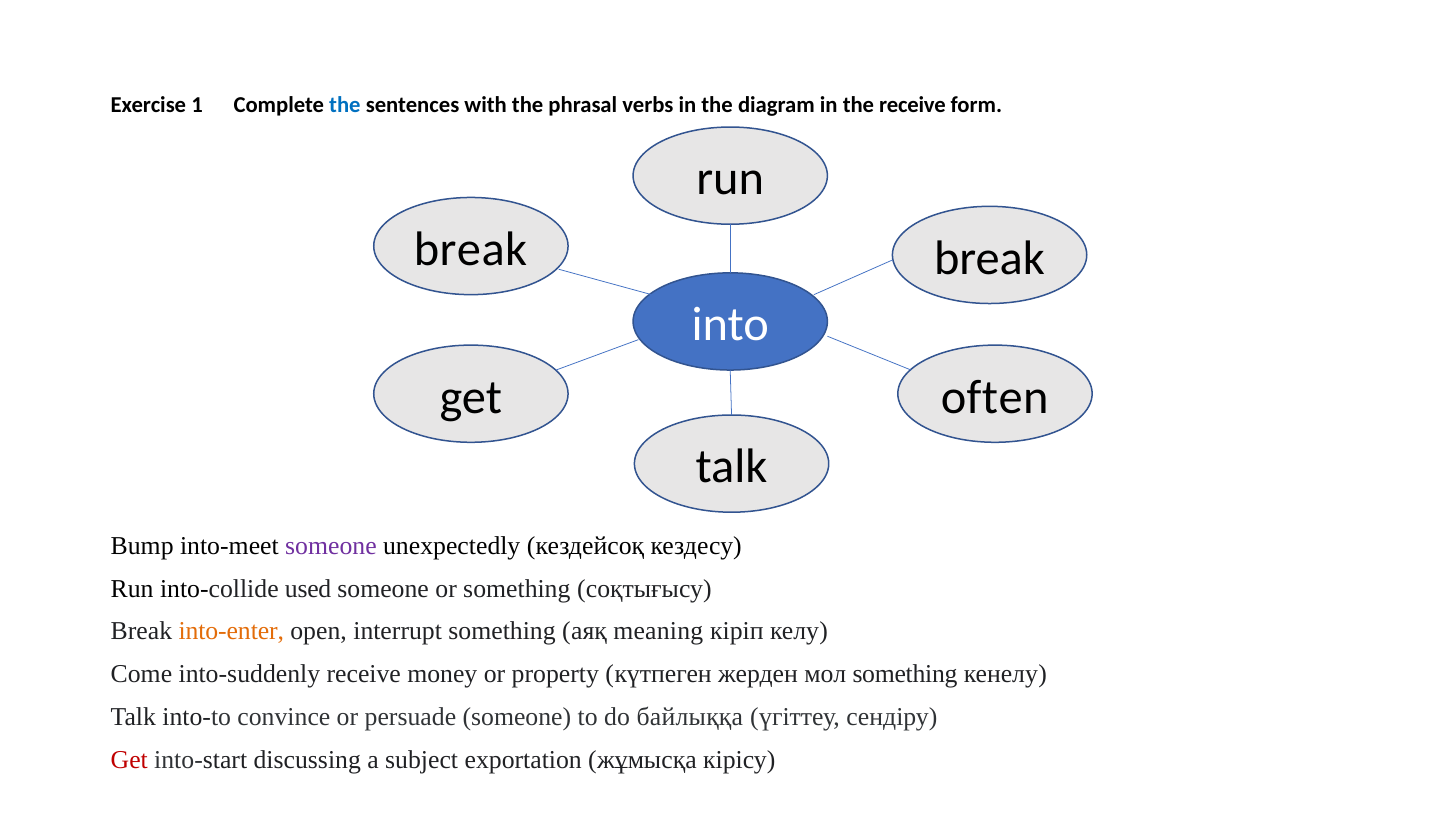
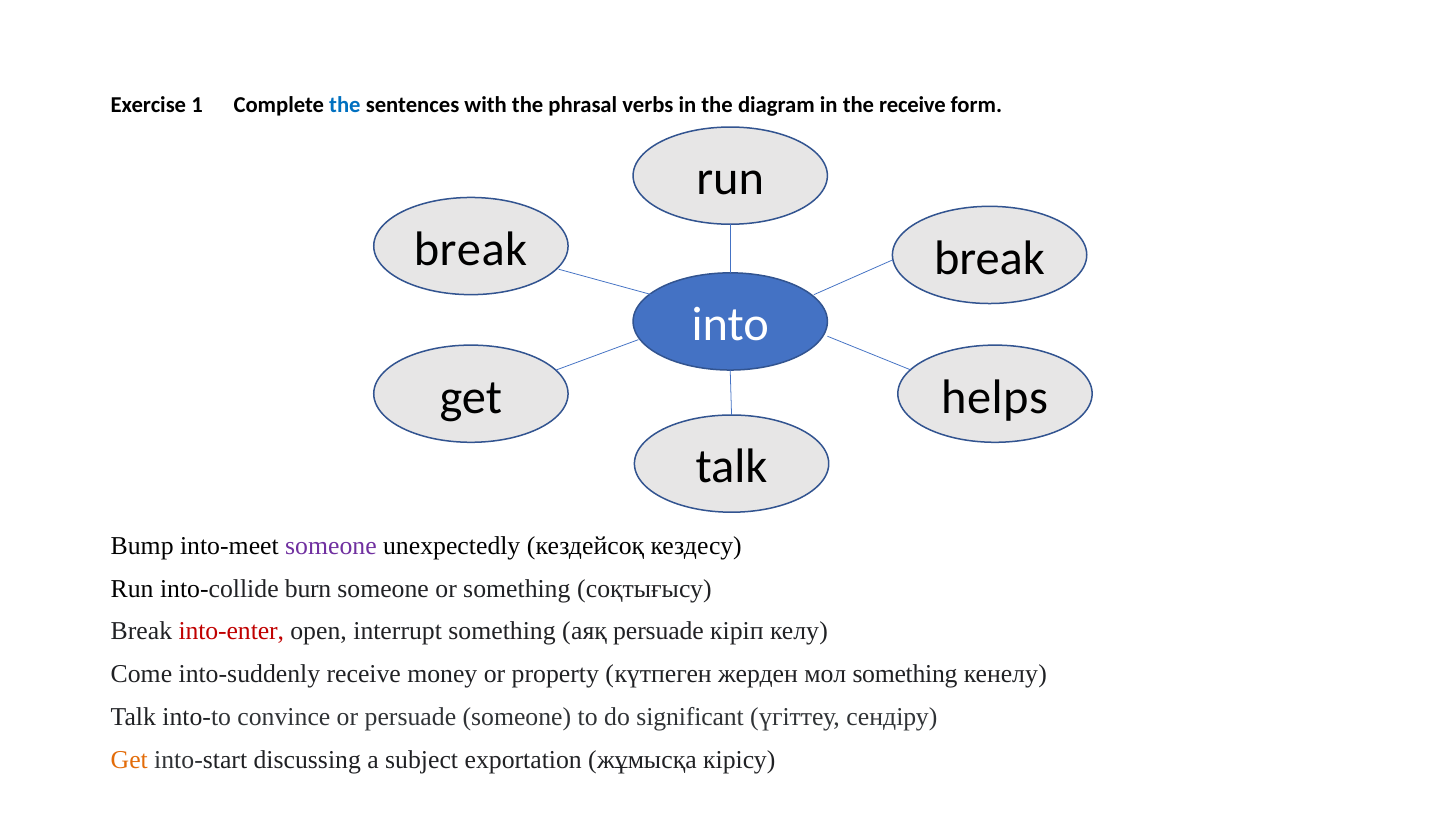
often: often -> helps (995, 397)
used: used -> burn (308, 588)
into-enter colour: orange -> red (231, 631)
аяқ meaning: meaning -> persuade (659, 631)
байлыққа: байлыққа -> significant (690, 717)
Get colour: red -> orange (129, 760)
